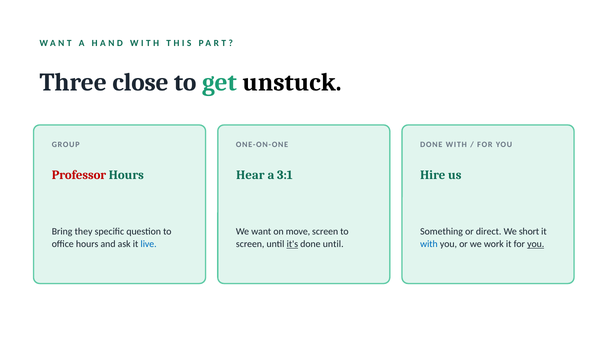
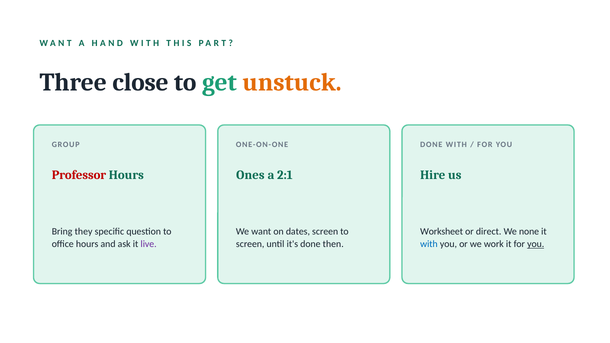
unstuck colour: black -> orange (292, 83)
Hear: Hear -> Ones (250, 175)
3:1: 3:1 -> 2:1 (285, 175)
move: move -> dates (298, 231)
Something: Something -> Worksheet (442, 231)
short: short -> none (529, 231)
live colour: blue -> purple (149, 244)
it's underline: present -> none (292, 244)
done until: until -> then (333, 244)
